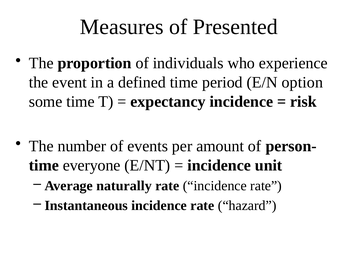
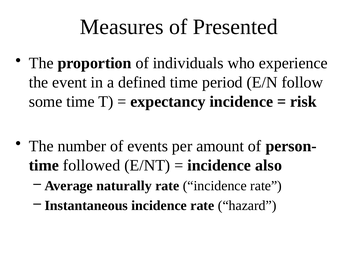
option: option -> follow (302, 82)
everyone: everyone -> followed (92, 165)
unit: unit -> also (269, 165)
